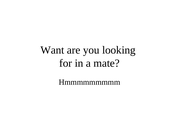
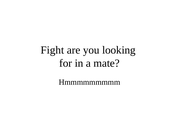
Want: Want -> Fight (52, 50)
